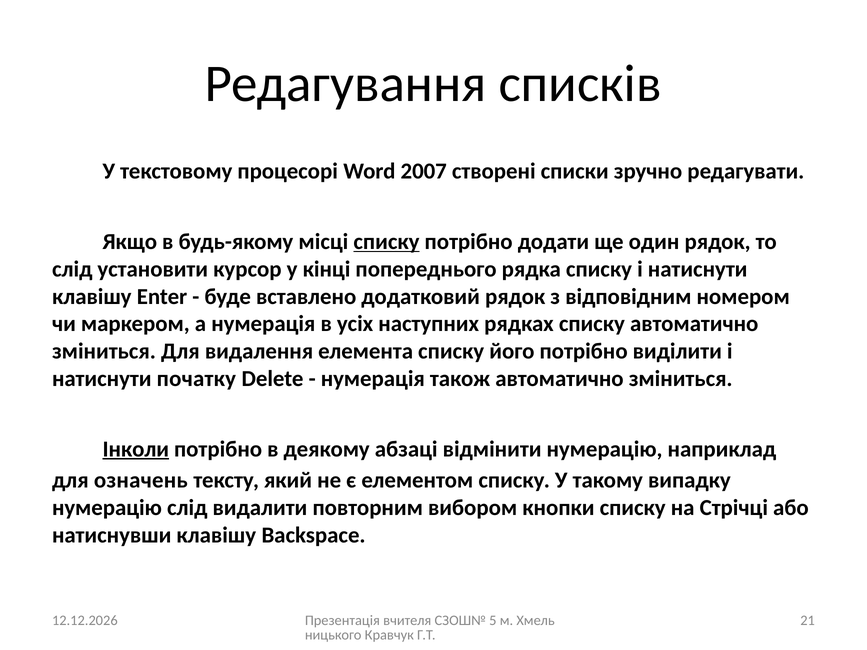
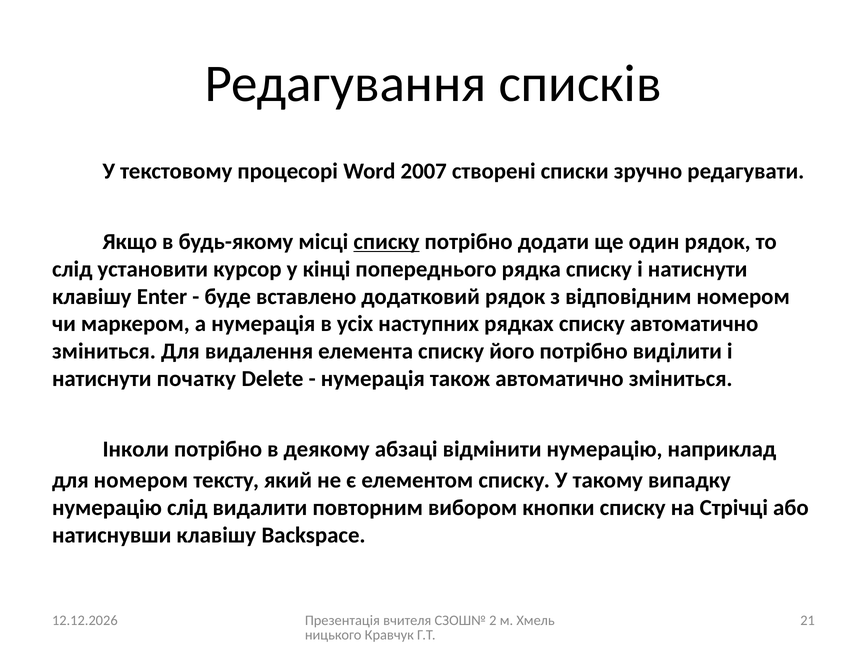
Інколи underline: present -> none (136, 449)
для означень: означень -> номером (141, 480)
5: 5 -> 2 (493, 621)
